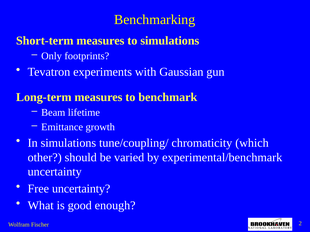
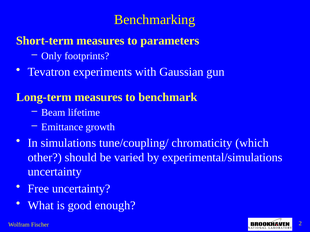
to simulations: simulations -> parameters (170, 41)
experimental/benchmark: experimental/benchmark -> experimental/simulations (222, 158)
